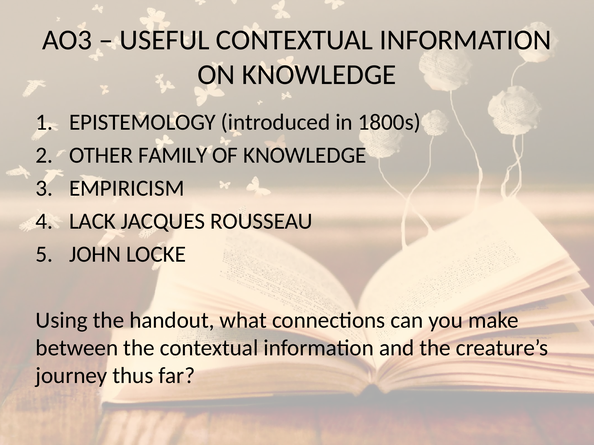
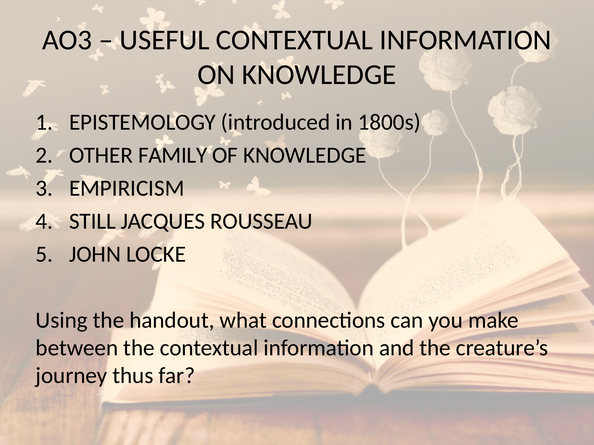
LACK: LACK -> STILL (92, 221)
